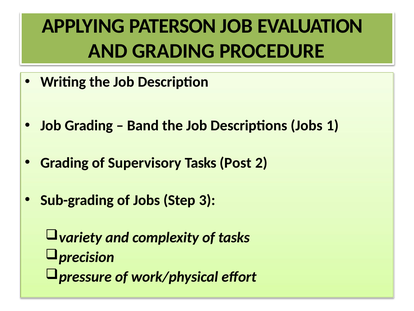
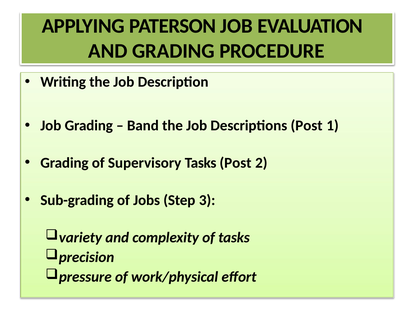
Descriptions Jobs: Jobs -> Post (307, 125)
